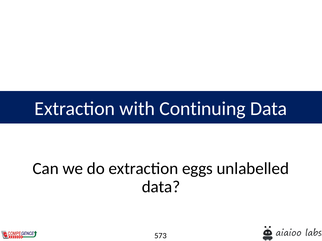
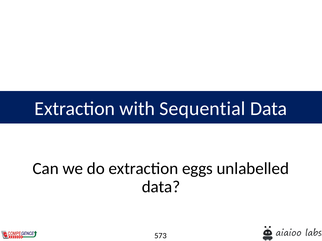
Continuing: Continuing -> Sequential (202, 109)
